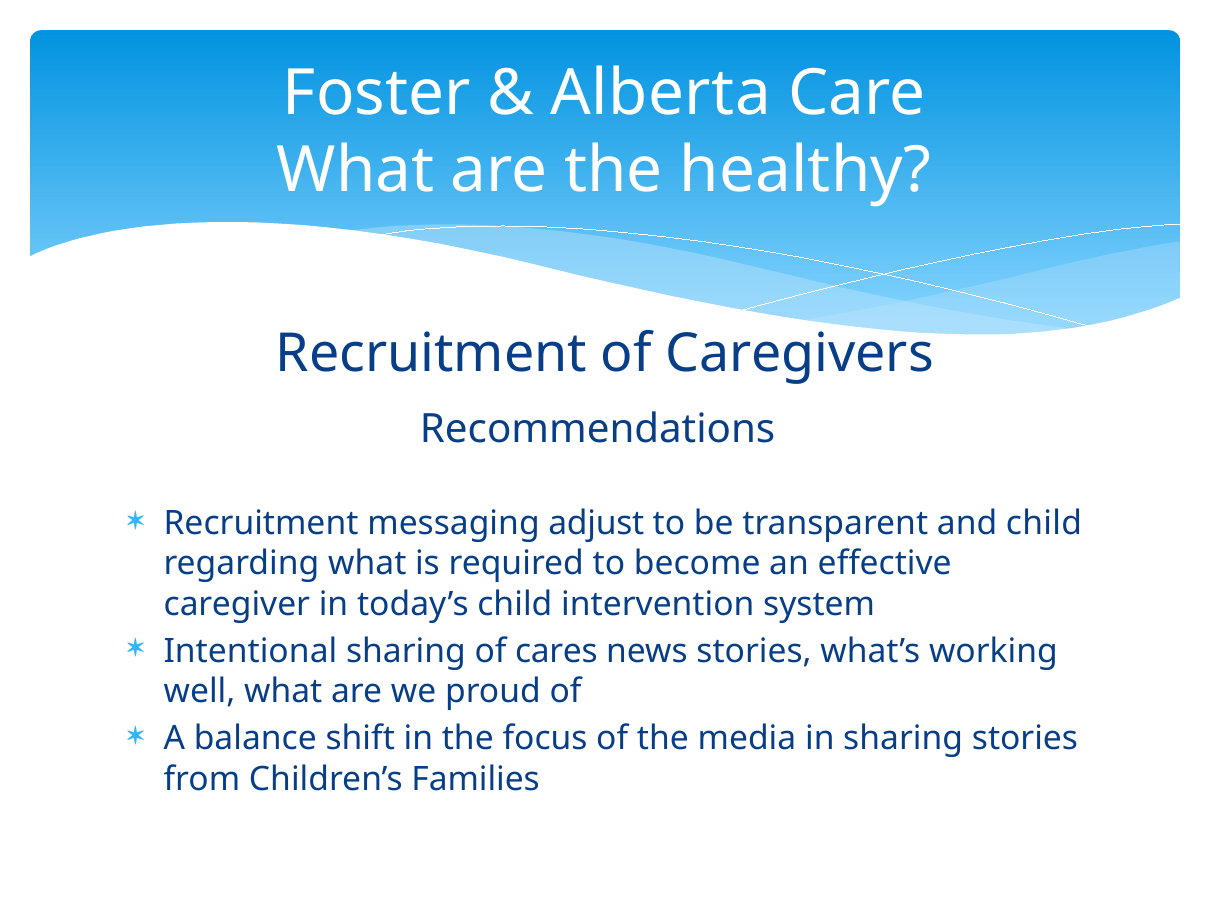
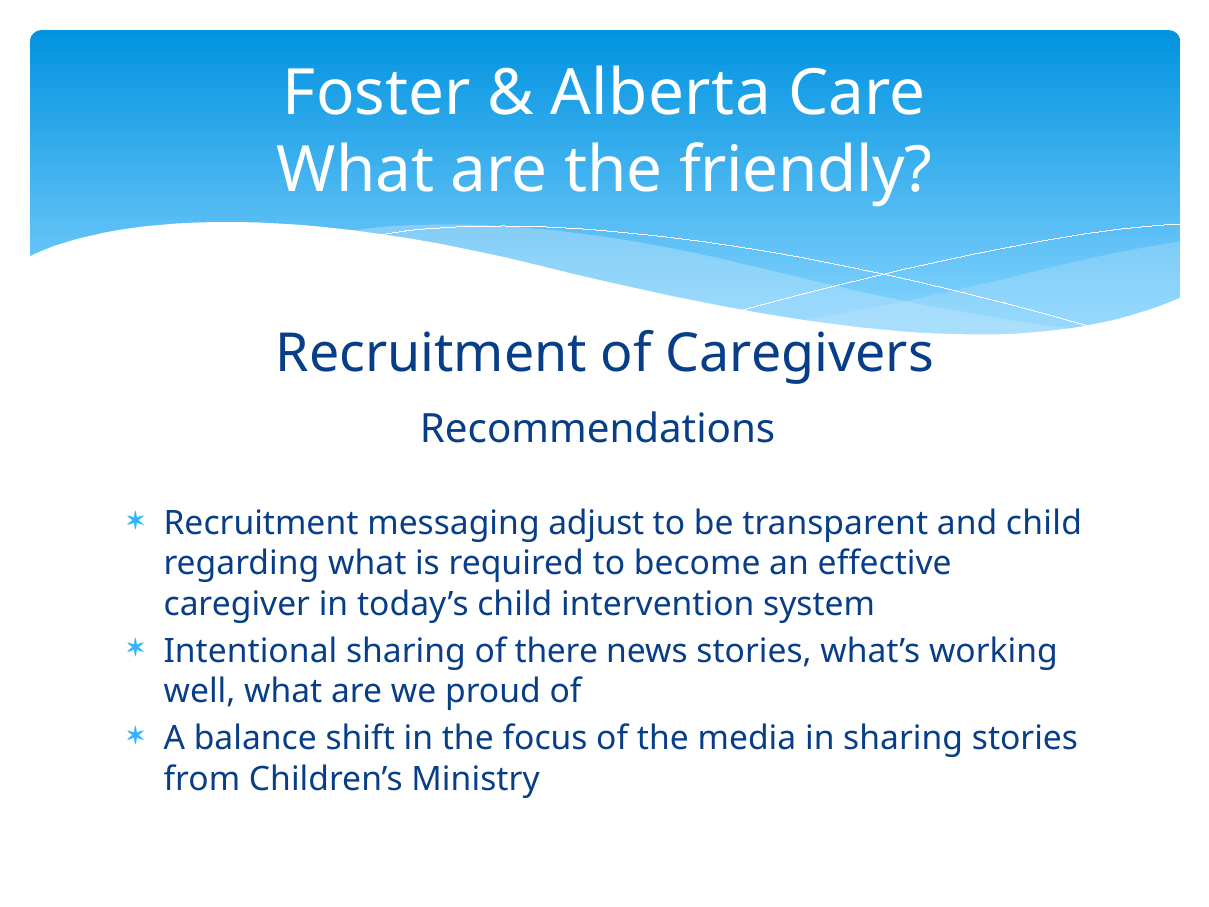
healthy: healthy -> friendly (806, 170)
cares: cares -> there (556, 651)
Families: Families -> Ministry (476, 779)
